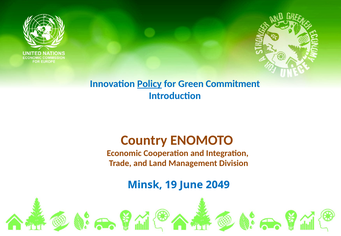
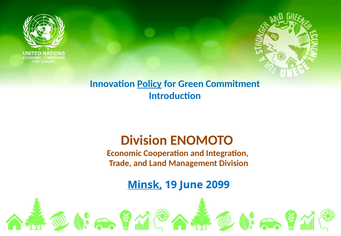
Country: Country -> Division (144, 140)
Minsk underline: none -> present (145, 185)
2049: 2049 -> 2099 (218, 185)
